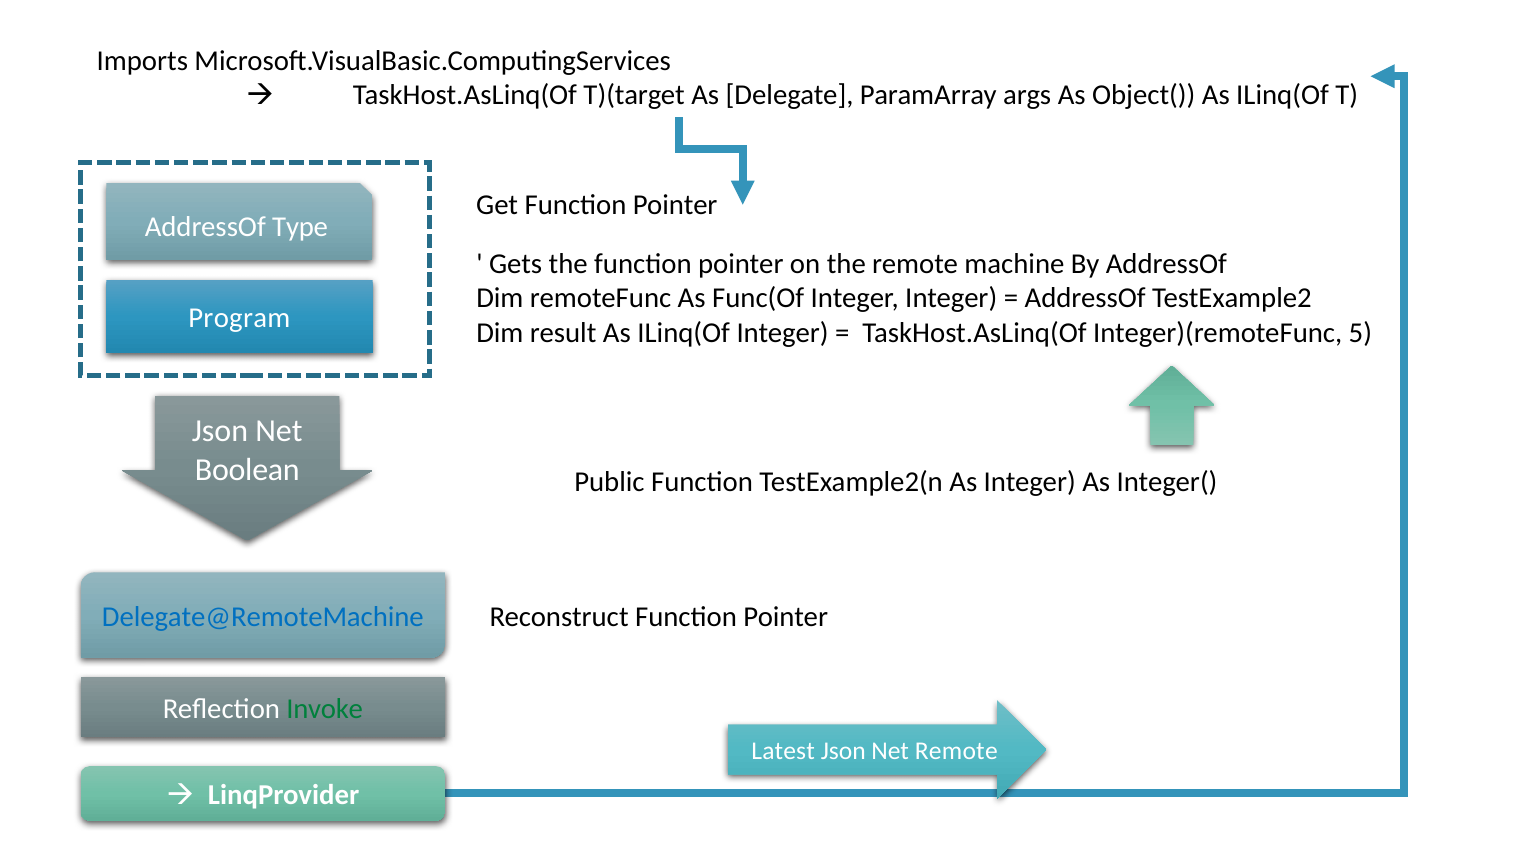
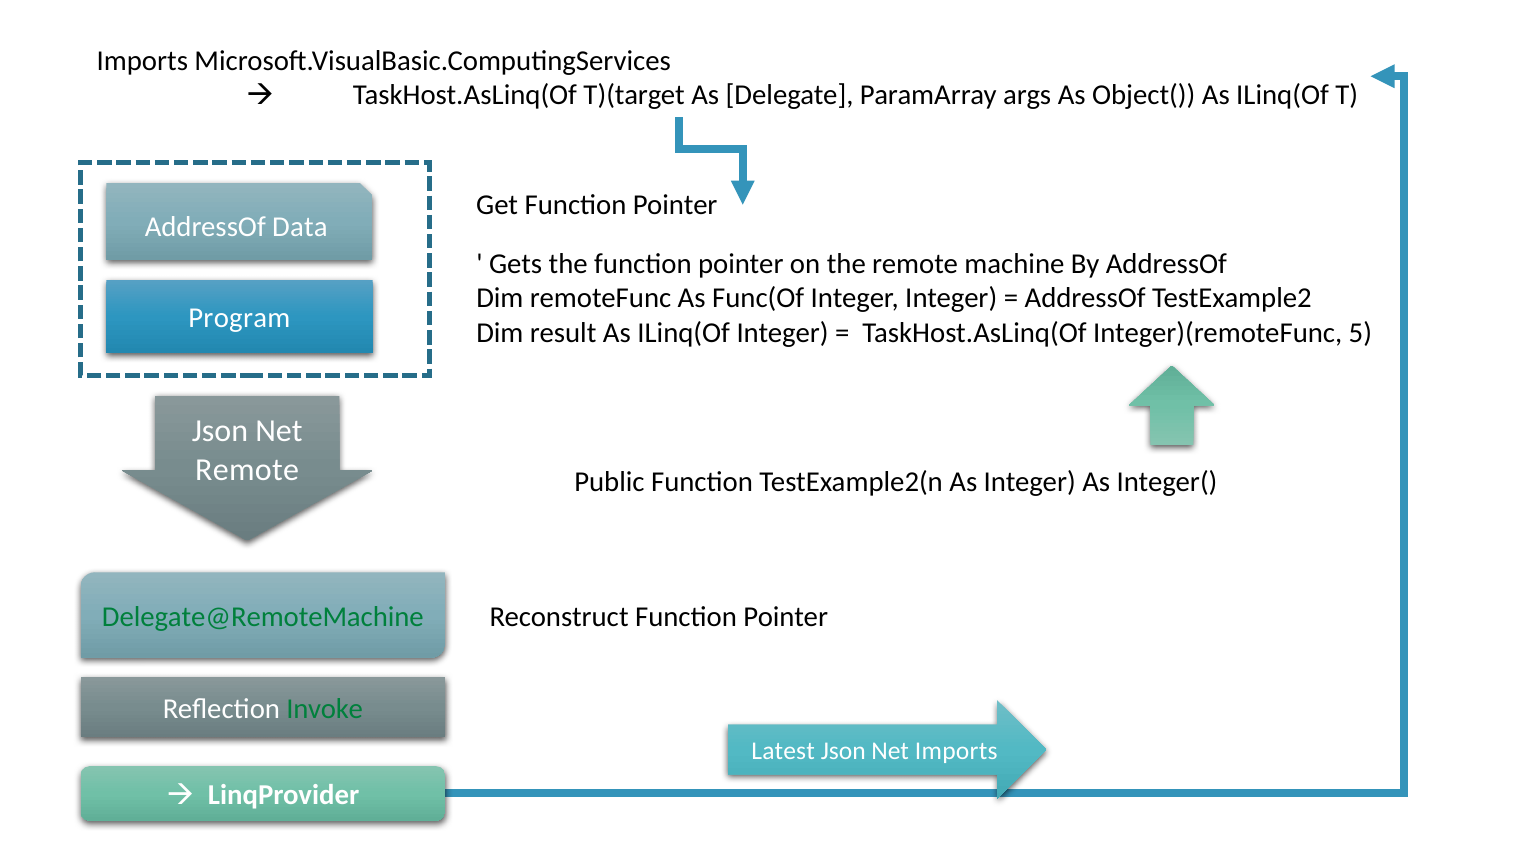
Type: Type -> Data (300, 227)
Boolean: Boolean -> Remote (247, 470)
Delegate@RemoteMachine colour: blue -> green (263, 617)
Net Remote: Remote -> Imports (956, 752)
